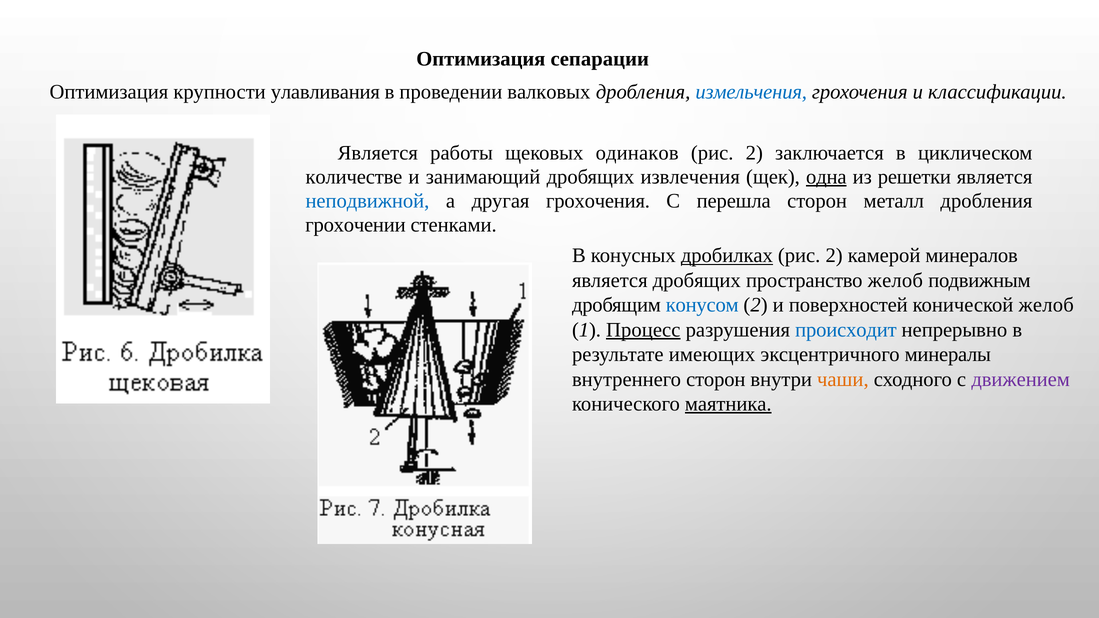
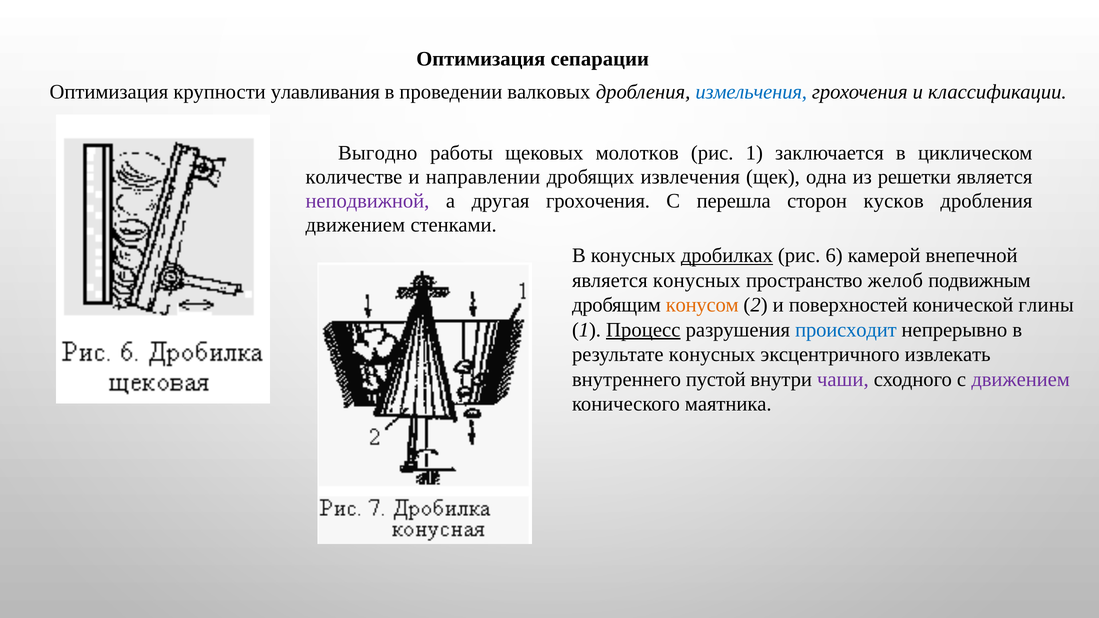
Является: Является -> Выгодно (378, 153)
одинаков: одинаков -> молотков (637, 153)
2: 2 -> 1 (754, 153)
занимающий: занимающий -> направлении (483, 177)
одна underline: present -> none (826, 177)
неподвижной colour: blue -> purple (367, 201)
металл: металл -> кусков (894, 201)
грохочении: грохочении -> движением (355, 225)
2: 2 -> 6 (834, 256)
минералов: минералов -> внепечной (972, 256)
является дробящих: дробящих -> конусных (697, 280)
конусом colour: blue -> orange (702, 305)
конической желоб: желоб -> глины (1046, 305)
результате имеющих: имеющих -> конусных (712, 355)
минералы: минералы -> извлекать (948, 355)
внутреннего сторон: сторон -> пустой (716, 379)
чаши colour: orange -> purple (843, 379)
маятника underline: present -> none (728, 404)
